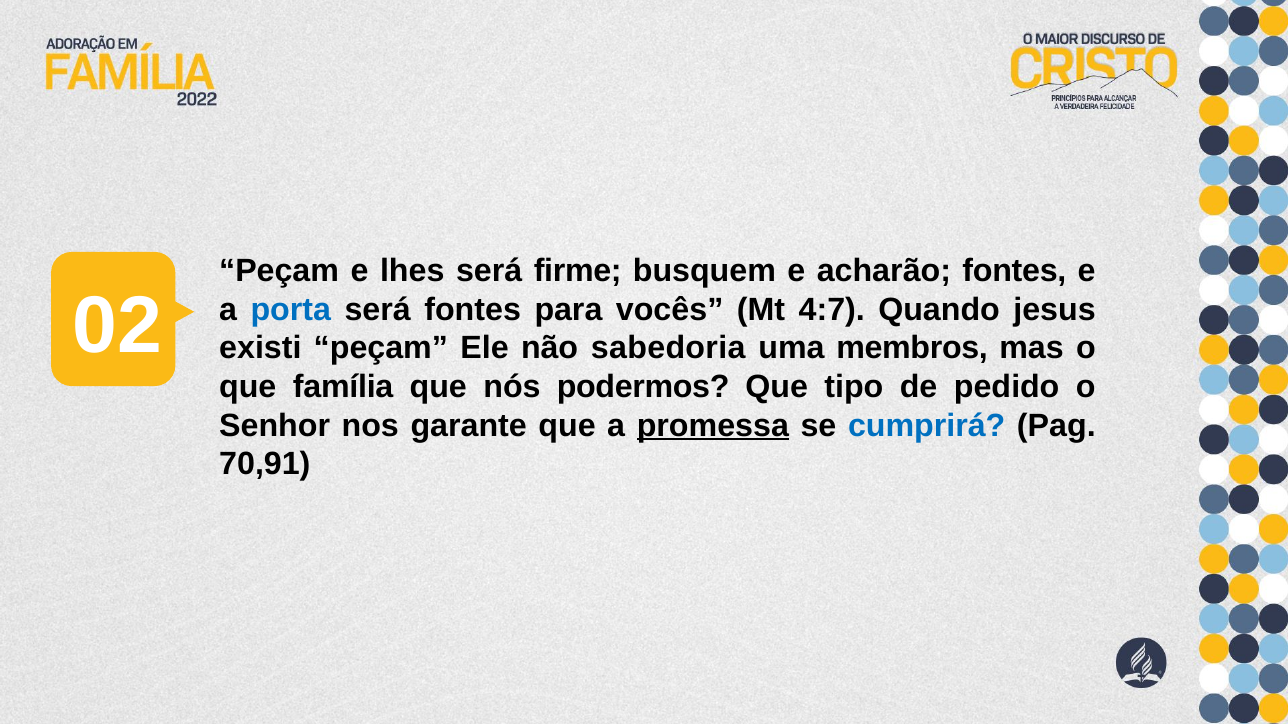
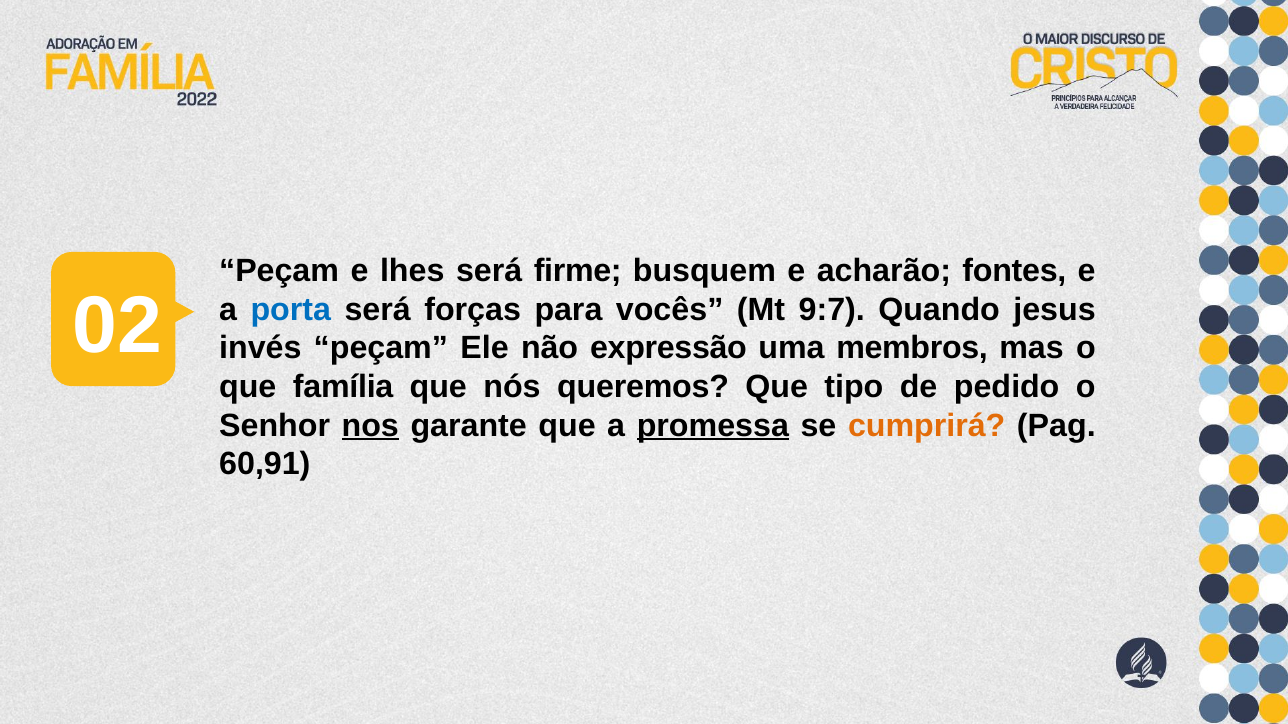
será fontes: fontes -> forças (473, 310)
4:7: 4:7 -> 9:7 (832, 310)
existi: existi -> invés (260, 349)
sabedoria: sabedoria -> expressão (668, 349)
podermos: podermos -> queremos (643, 387)
nos underline: none -> present (370, 426)
cumprirá colour: blue -> orange (927, 426)
70,91: 70,91 -> 60,91 (265, 464)
